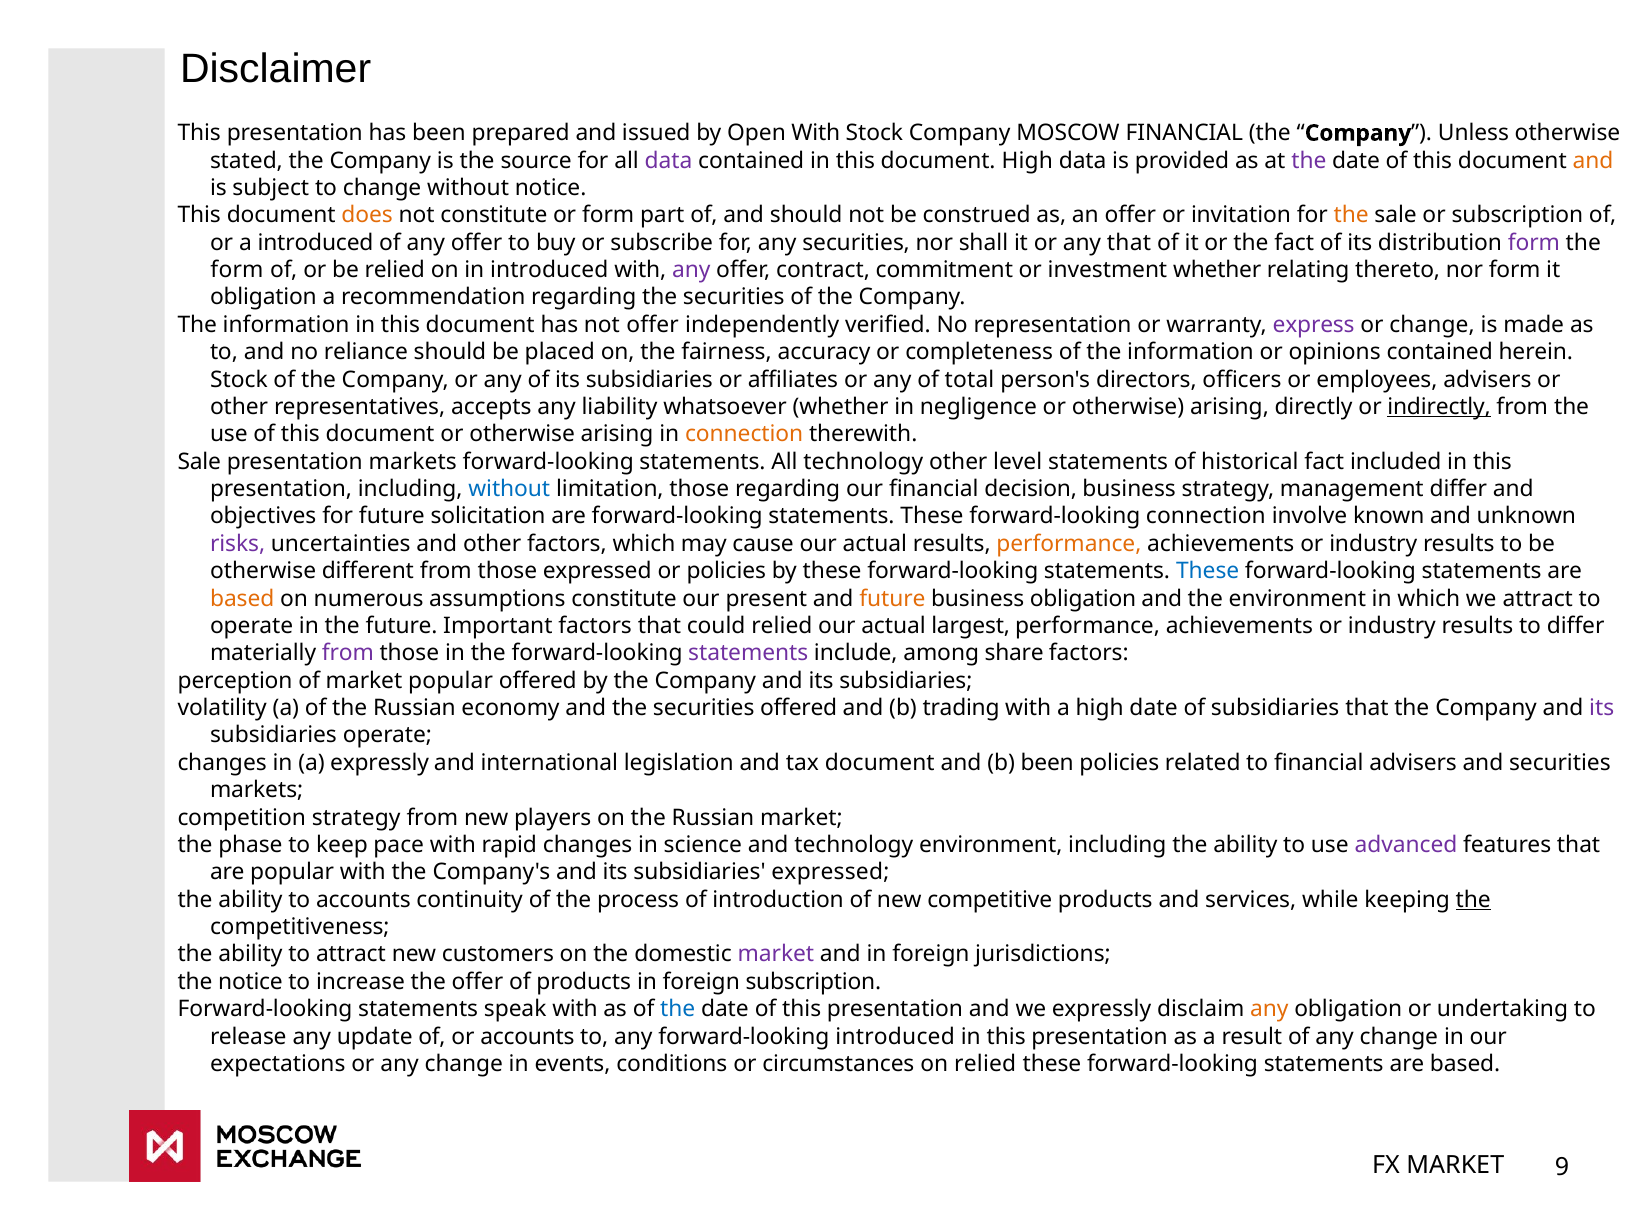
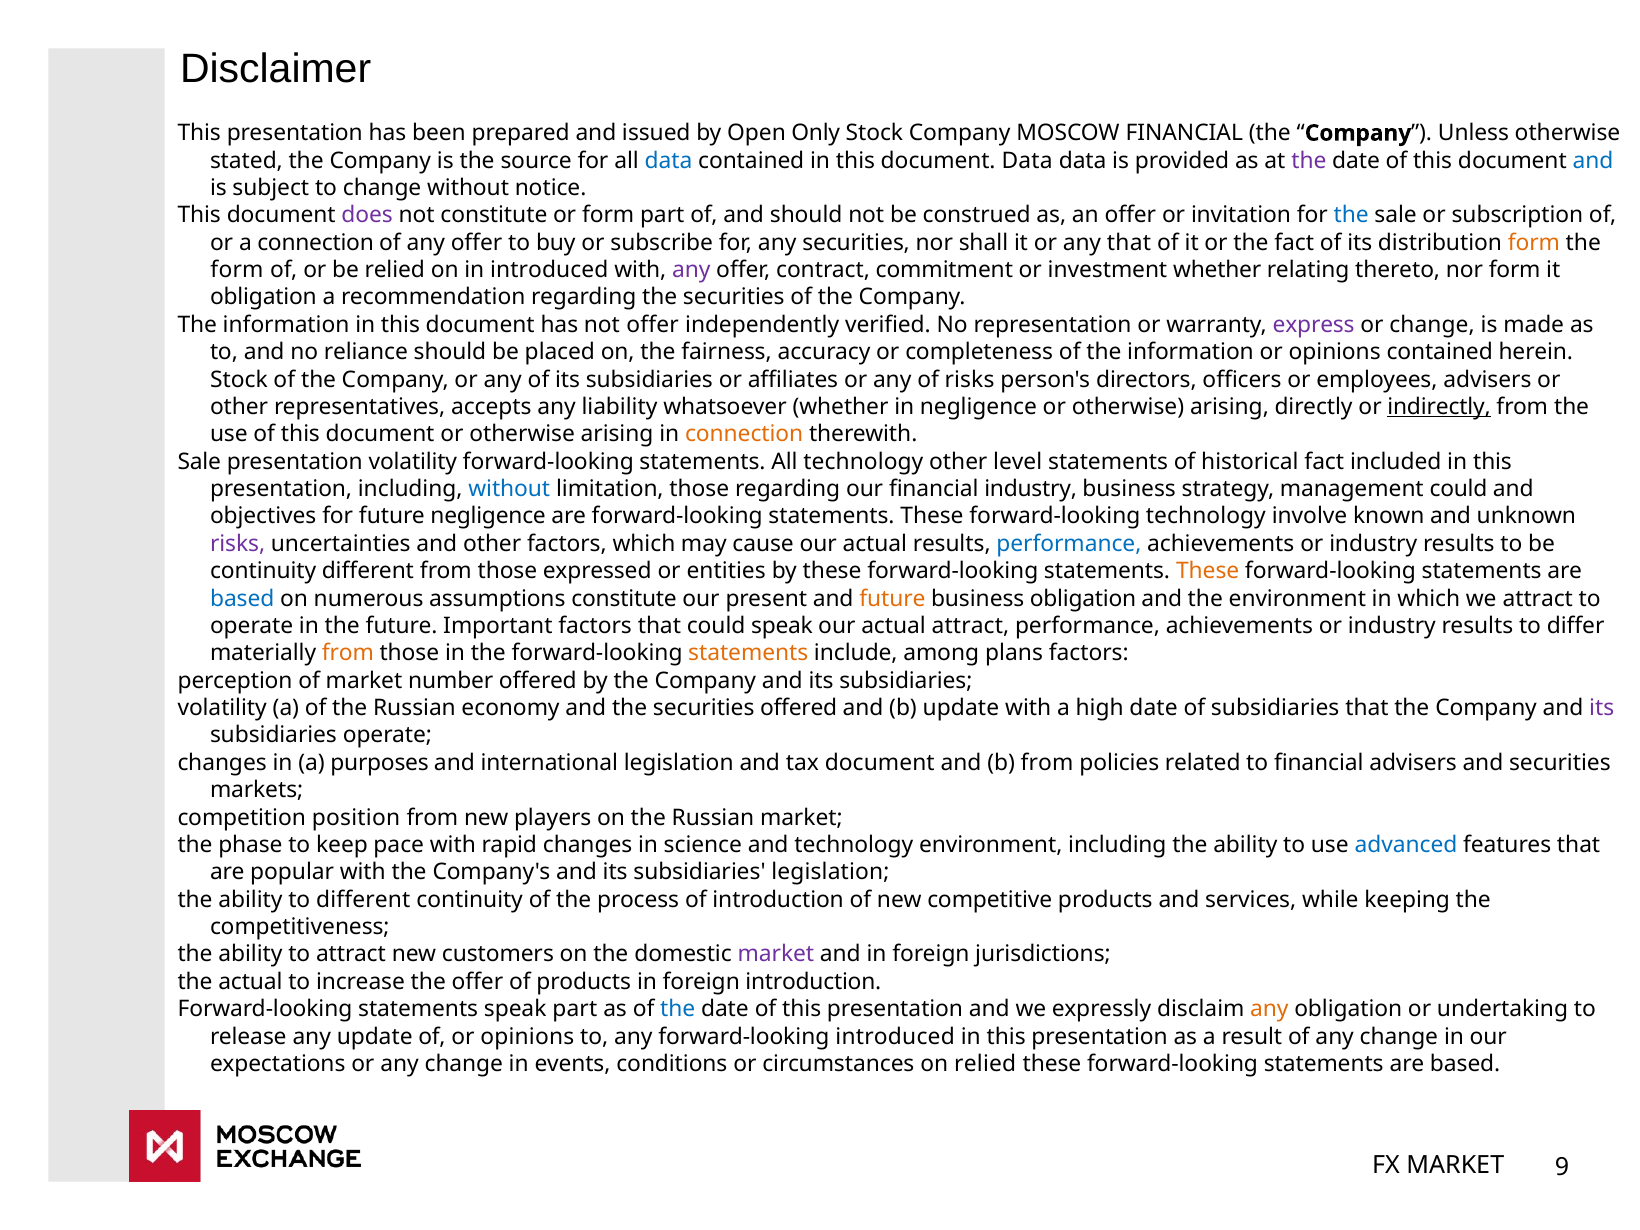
Open With: With -> Only (816, 133)
data colour: purple -> blue (668, 160)
document High: High -> Data (1027, 160)
and colour: orange -> blue (1593, 160)
does colour: orange -> purple (367, 215)
the colour: orange -> blue (1351, 215)
a introduced: introduced -> connection (316, 243)
form colour: purple -> orange (1534, 243)
of total: total -> risks (970, 379)
presentation markets: markets -> volatility (413, 462)
financial decision: decision -> industry (1031, 489)
management differ: differ -> could (1458, 489)
future solicitation: solicitation -> negligence (488, 516)
forward-looking connection: connection -> technology (1206, 516)
performance colour: orange -> blue (1069, 544)
otherwise: otherwise -> continuity (263, 571)
or policies: policies -> entities (726, 571)
These colour: blue -> orange (1208, 571)
based colour: orange -> blue (242, 599)
could relied: relied -> speak (782, 626)
actual largest: largest -> attract (970, 626)
from colour: purple -> orange (348, 653)
statements colour: purple -> orange (748, 653)
share: share -> plans (1014, 653)
market popular: popular -> number (451, 681)
b trading: trading -> update (961, 708)
a expressly: expressly -> purposes (380, 763)
b been: been -> from (1047, 763)
competition strategy: strategy -> position (356, 818)
advanced colour: purple -> blue (1406, 845)
subsidiaries expressed: expressed -> legislation (830, 872)
to accounts: accounts -> different (363, 900)
the underline: present -> none (1473, 900)
the notice: notice -> actual (250, 982)
foreign subscription: subscription -> introduction (813, 982)
speak with: with -> part (575, 1009)
of or accounts: accounts -> opinions (527, 1037)
